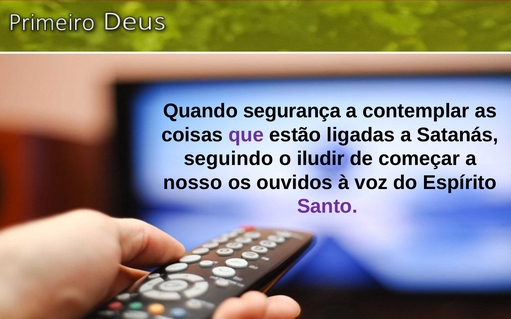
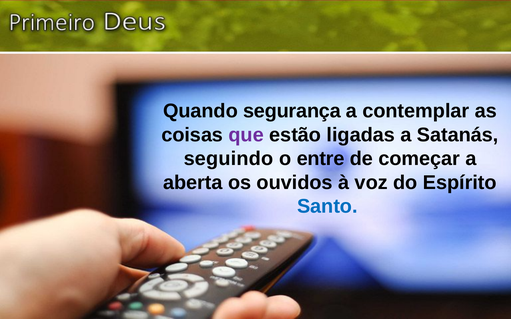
iludir: iludir -> entre (321, 159)
nosso: nosso -> aberta (193, 183)
Santo colour: purple -> blue (327, 207)
